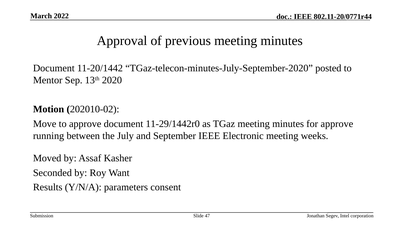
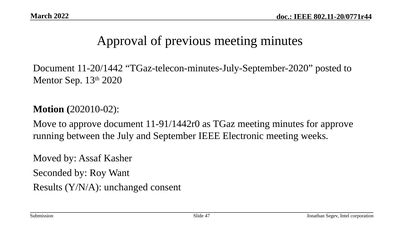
11-29/1442r0: 11-29/1442r0 -> 11-91/1442r0 (173, 124)
parameters: parameters -> unchanged (126, 187)
